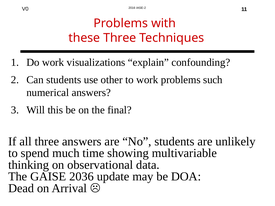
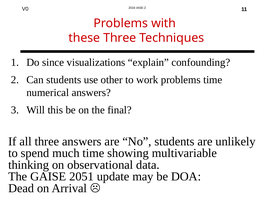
Do work: work -> since (53, 62)
problems such: such -> time (213, 80)
2036: 2036 -> 2051 (82, 177)
